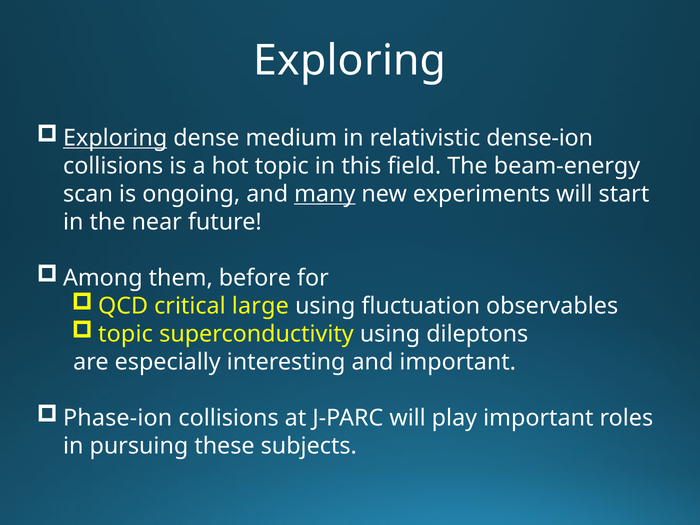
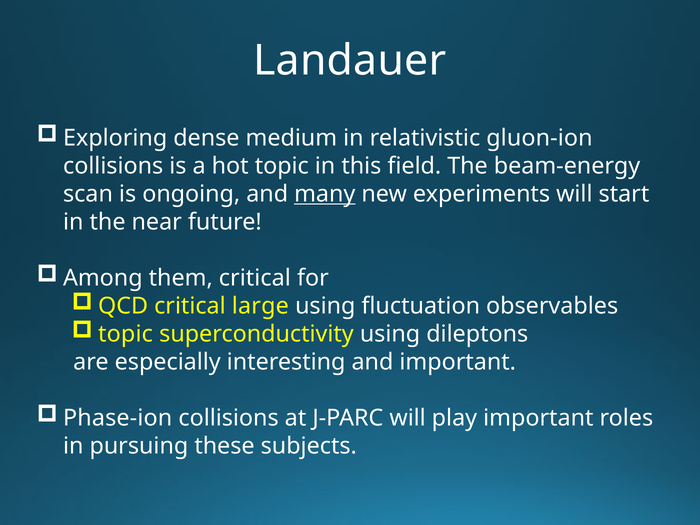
Exploring: Exploring -> Landauer (350, 61)
Exploring underline: present -> none (115, 138)
dense-ion: dense-ion -> gluon-ion (539, 138)
them before: before -> critical (255, 278)
